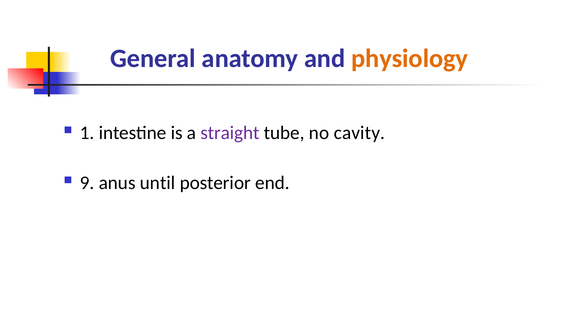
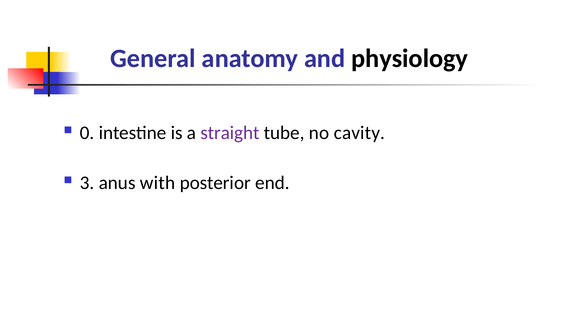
physiology colour: orange -> black (410, 58)
1: 1 -> 0 (87, 133)
9: 9 -> 3 (87, 182)
until: until -> with (158, 182)
